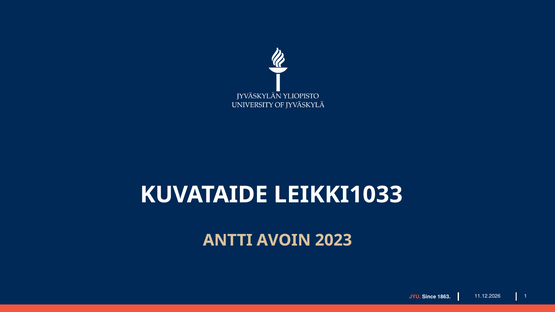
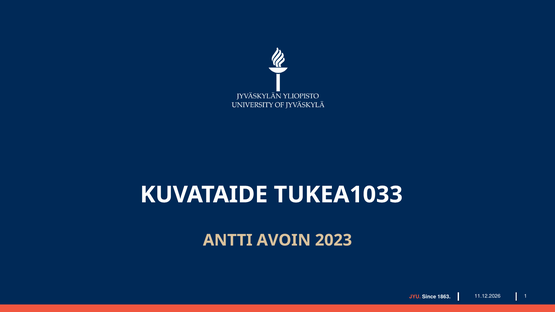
LEIKKI1033: LEIKKI1033 -> TUKEA1033 (338, 195)
